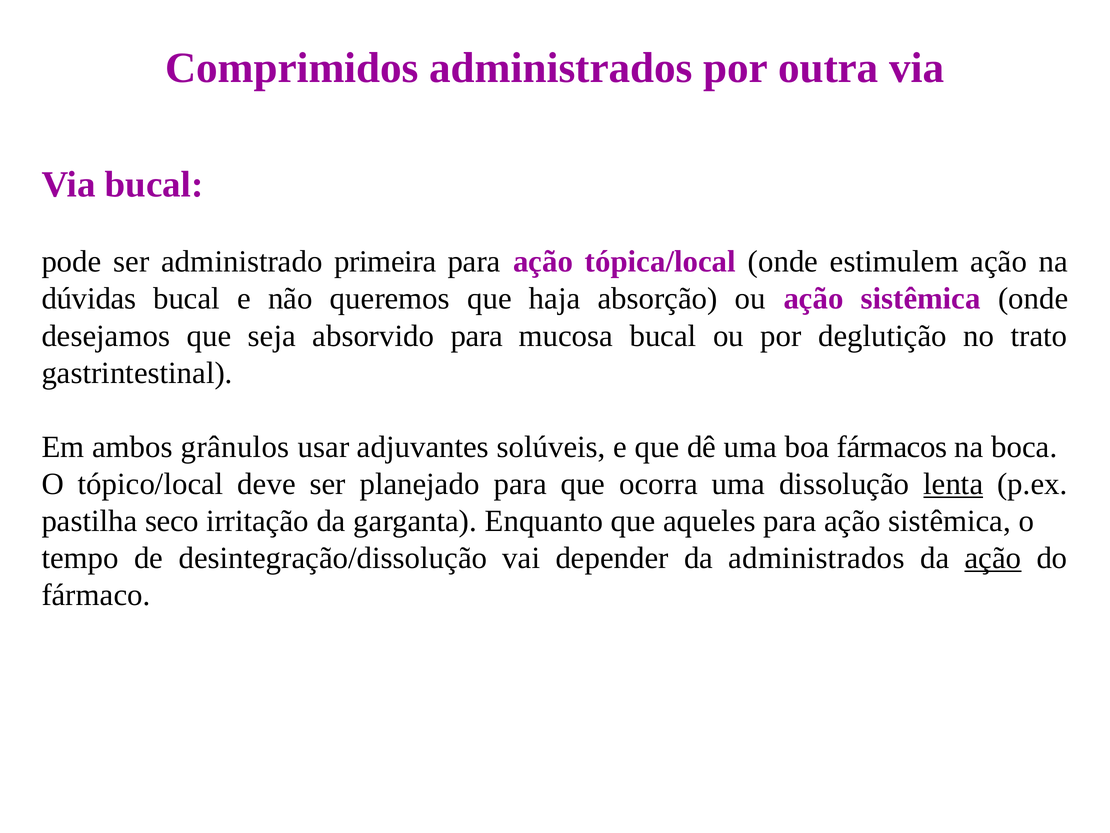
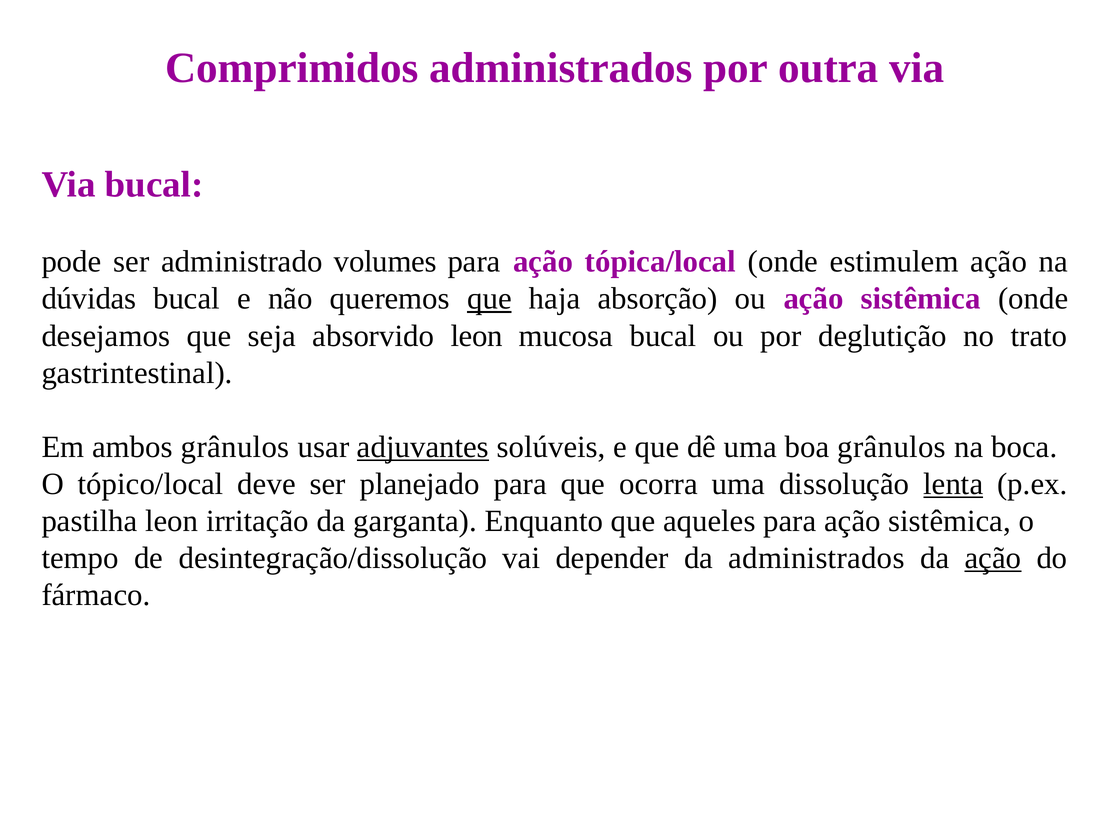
primeira: primeira -> volumes (385, 262)
que underline: none -> present (489, 299)
absorvido para: para -> leon (477, 336)
adjuvantes underline: none -> present (423, 447)
boa fármacos: fármacos -> grânulos (892, 447)
pastilha seco: seco -> leon (172, 521)
